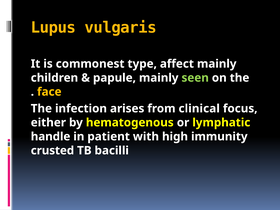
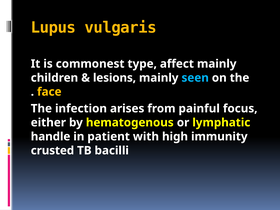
papule: papule -> lesions (114, 78)
seen colour: light green -> light blue (195, 78)
clinical: clinical -> painful (199, 109)
